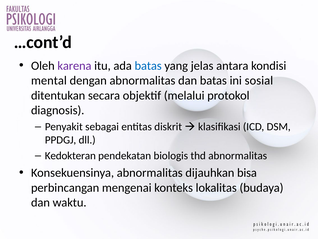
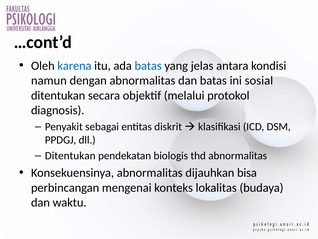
karena colour: purple -> blue (74, 66)
mental: mental -> namun (49, 80)
Kedokteran: Kedokteran -> Ditentukan (70, 155)
